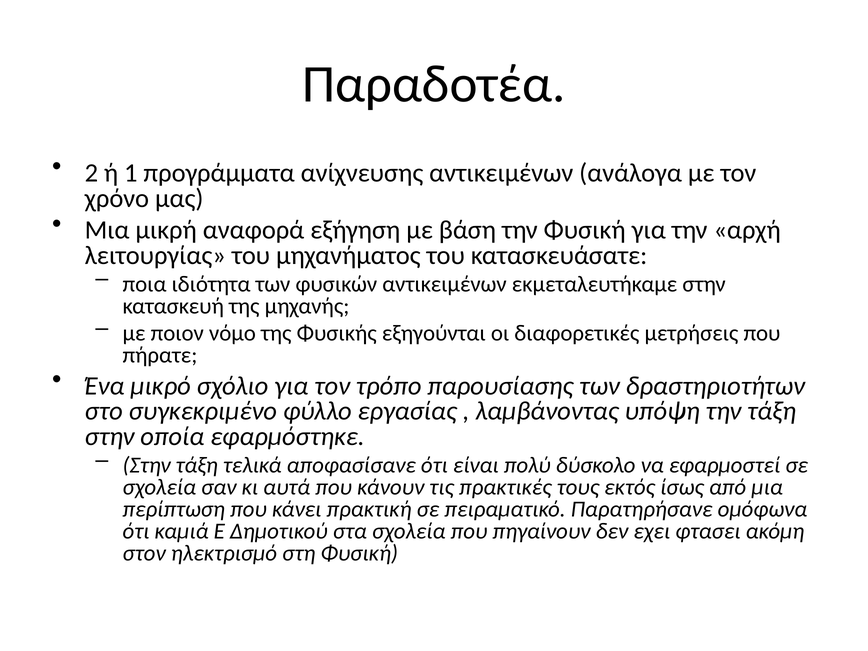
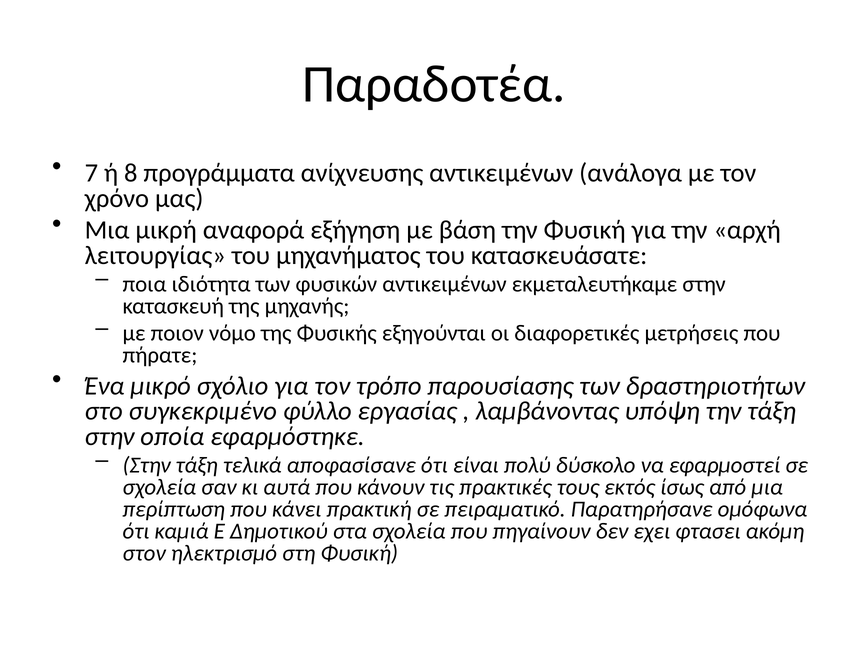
2: 2 -> 7 (91, 173)
1: 1 -> 8 (131, 173)
